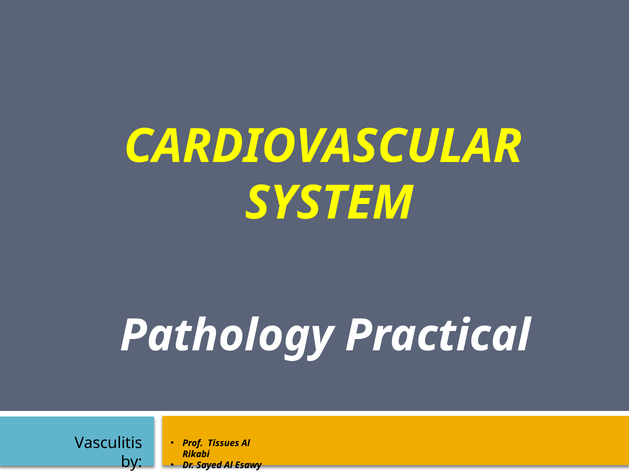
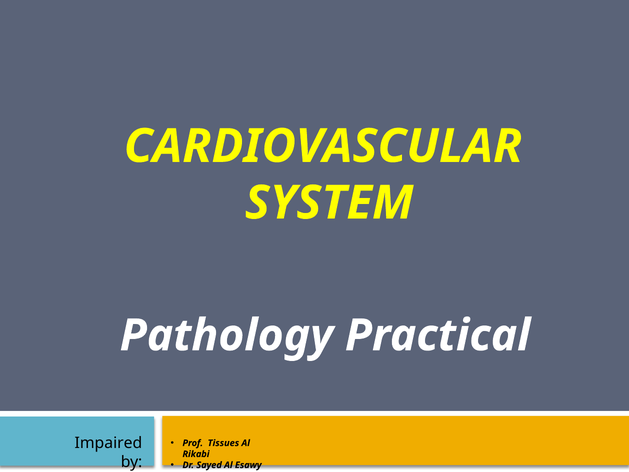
Vasculitis: Vasculitis -> Impaired (108, 443)
